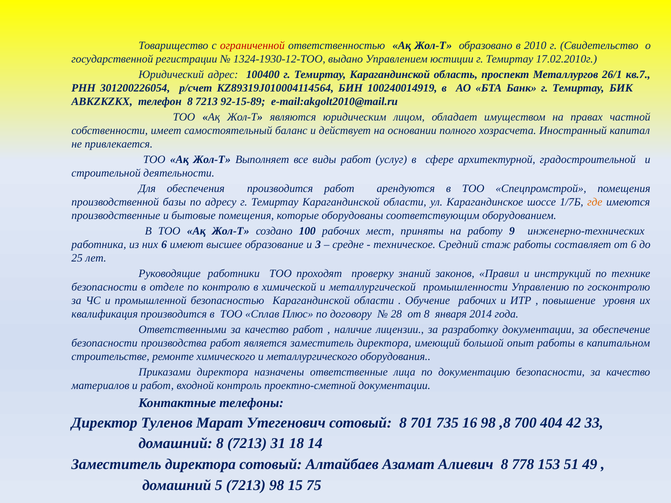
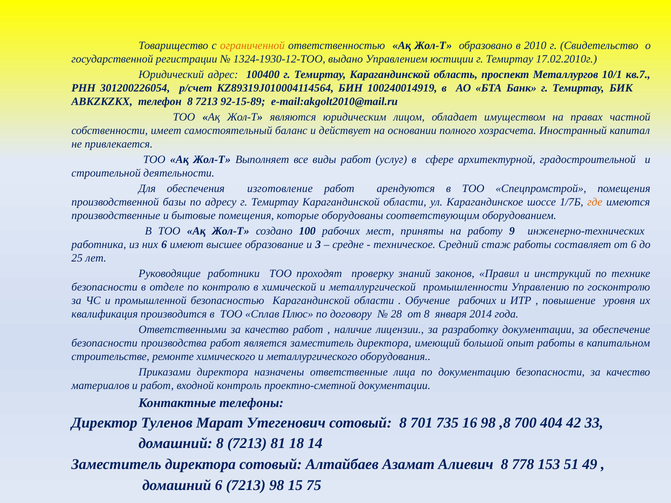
ограниченной colour: red -> orange (252, 46)
26/1: 26/1 -> 10/1 (612, 75)
обеспечения производится: производится -> изготовление (280, 189)
31: 31 -> 81 (278, 444)
домашний 5: 5 -> 6 (219, 485)
